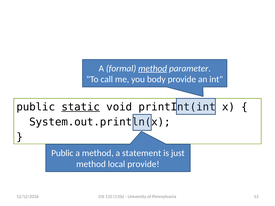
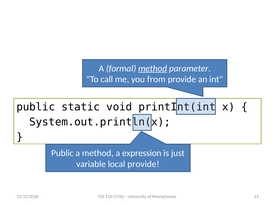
body: body -> from (156, 79)
static underline: present -> none (81, 107)
statement: statement -> expression (142, 153)
method: method -> variable (91, 164)
